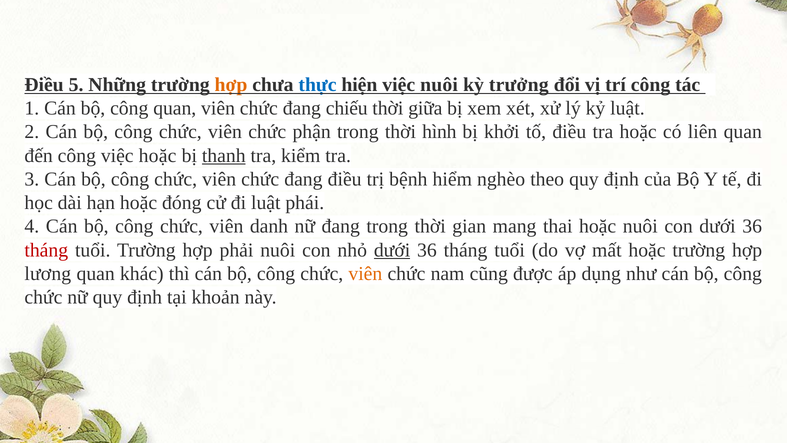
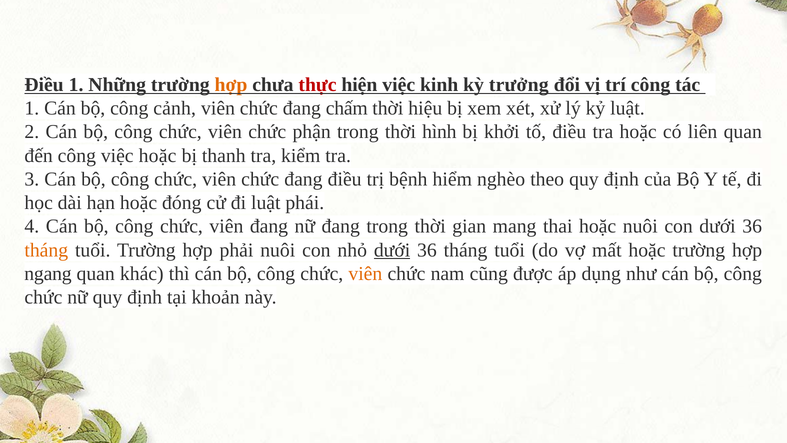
Điều 5: 5 -> 1 (76, 85)
thực colour: blue -> red (317, 85)
việc nuôi: nuôi -> kinh (439, 85)
công quan: quan -> cảnh (175, 108)
chiếu: chiếu -> chấm (347, 108)
giữa: giữa -> hiệu (425, 108)
thanh underline: present -> none (224, 155)
viên danh: danh -> đang (269, 226)
tháng colour: red -> orange (46, 250)
lương: lương -> ngang (48, 273)
